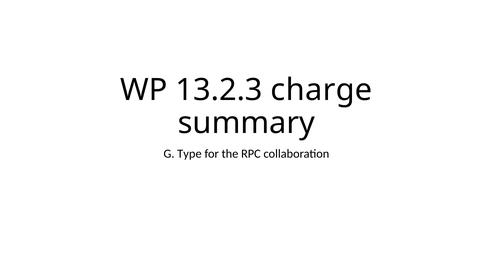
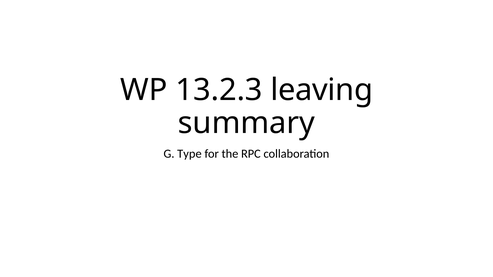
charge: charge -> leaving (322, 90)
